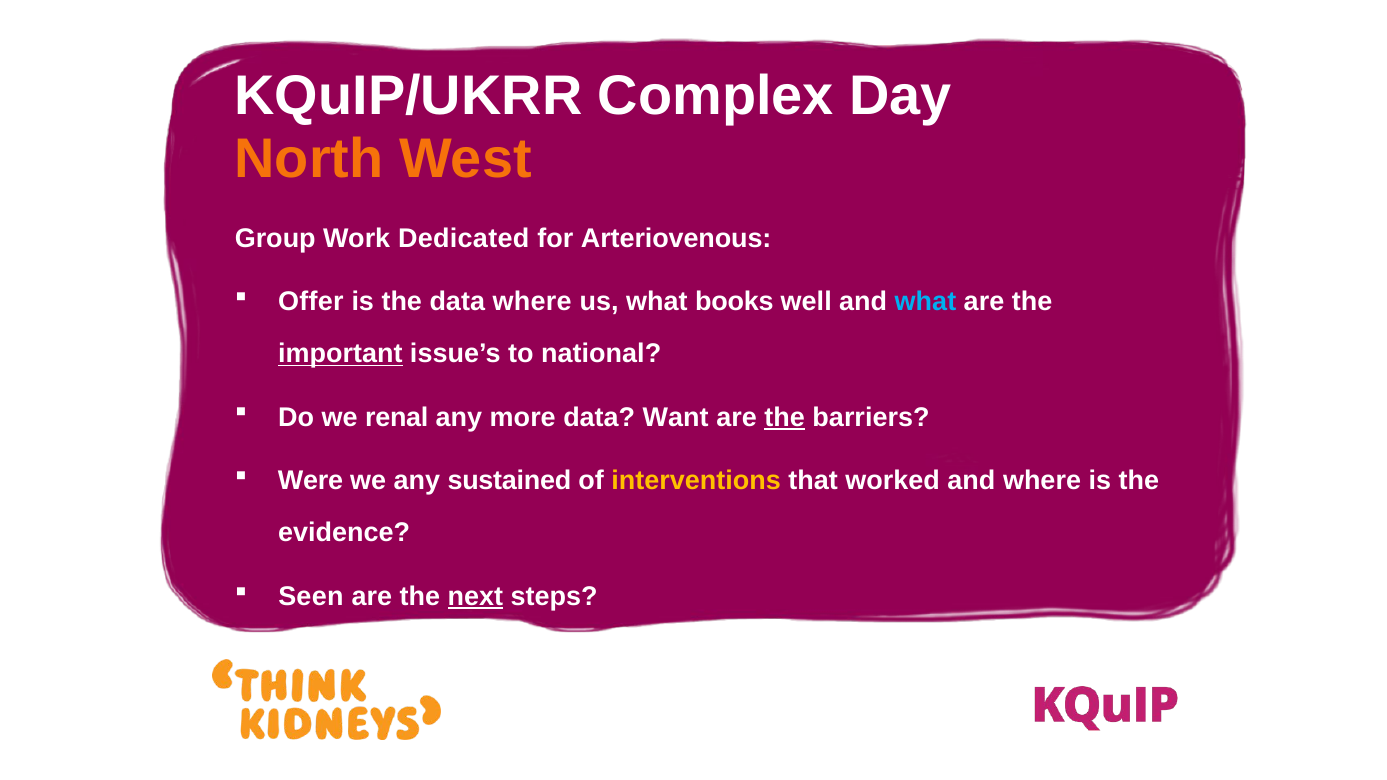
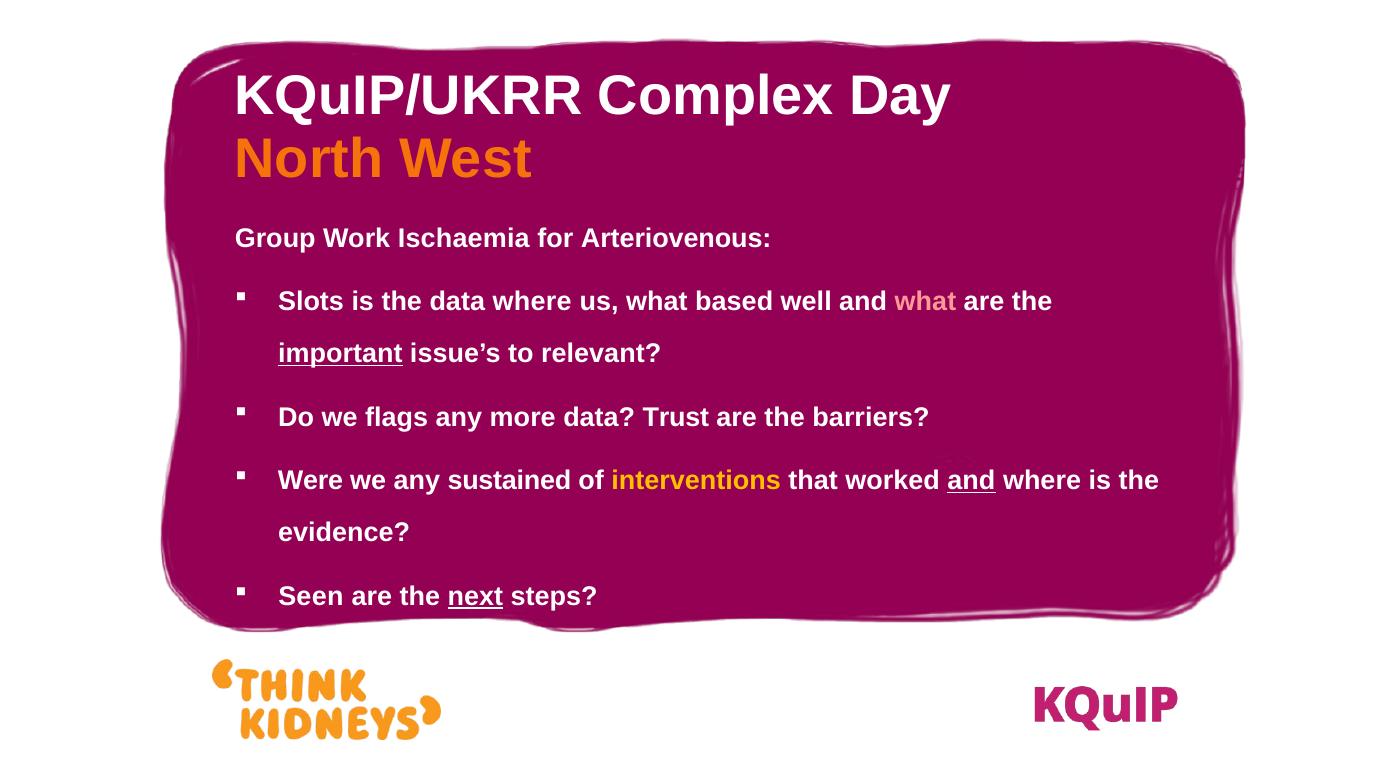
Dedicated: Dedicated -> Ischaemia (464, 238)
Offer: Offer -> Slots (311, 302)
books: books -> based (734, 302)
what colour: light blue -> pink (925, 302)
national: national -> relevant (601, 354)
renal: renal -> flags (397, 418)
Want: Want -> Trust (676, 418)
the underline: present -> none (785, 418)
and underline: none -> present (971, 481)
